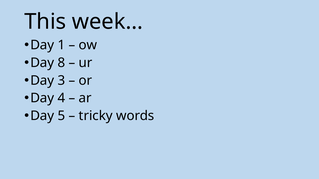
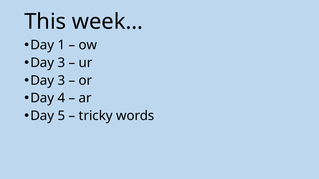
8: 8 -> 3 (61, 63)
